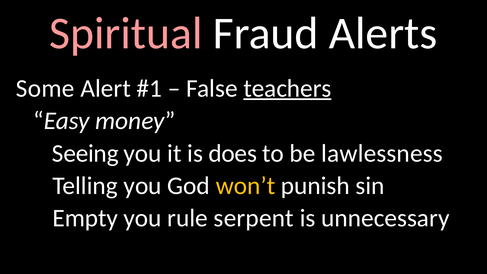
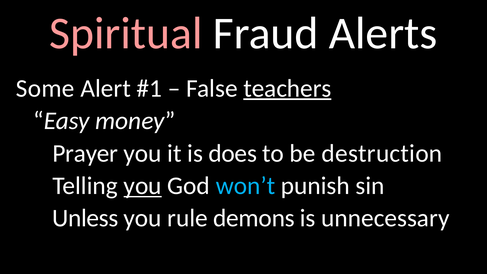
Seeing: Seeing -> Prayer (85, 153)
lawlessness: lawlessness -> destruction (382, 153)
you underline: none -> present (143, 186)
won’t colour: yellow -> light blue (245, 186)
Empty: Empty -> Unless (85, 218)
serpent: serpent -> demons (254, 218)
